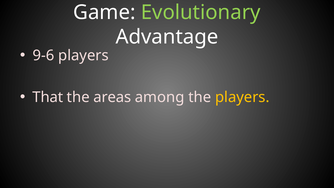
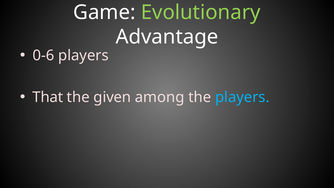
9-6: 9-6 -> 0-6 (43, 55)
areas: areas -> given (112, 97)
players colour: yellow -> light blue (242, 97)
